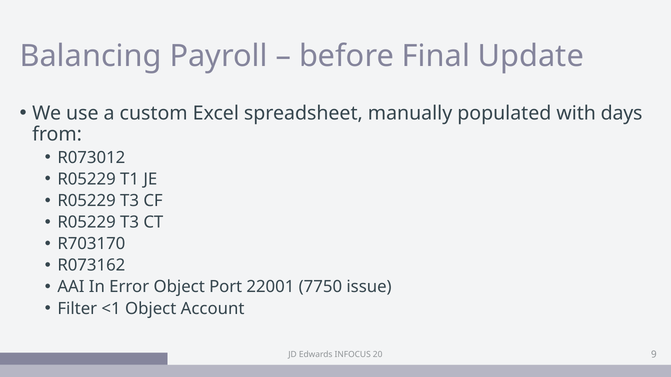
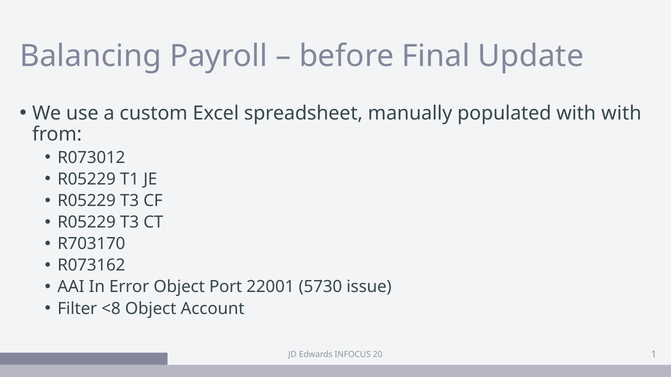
with days: days -> with (621, 113)
7750: 7750 -> 5730 (320, 287)
<1: <1 -> <8 (111, 309)
9: 9 -> 1 (654, 355)
